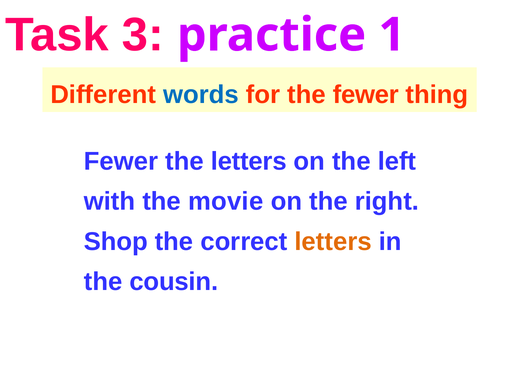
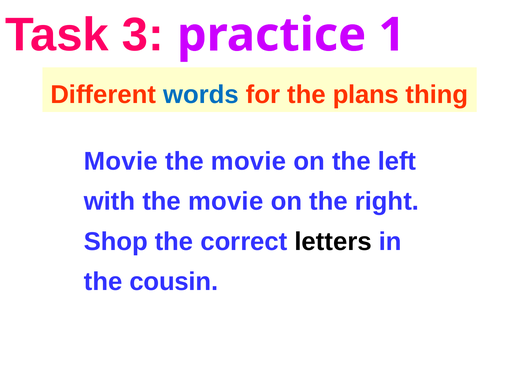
the fewer: fewer -> plans (366, 94)
Fewer: Fewer -> Movie (121, 161)
letters: letters -> movie (249, 161)
letters colour: orange -> black (333, 241)
